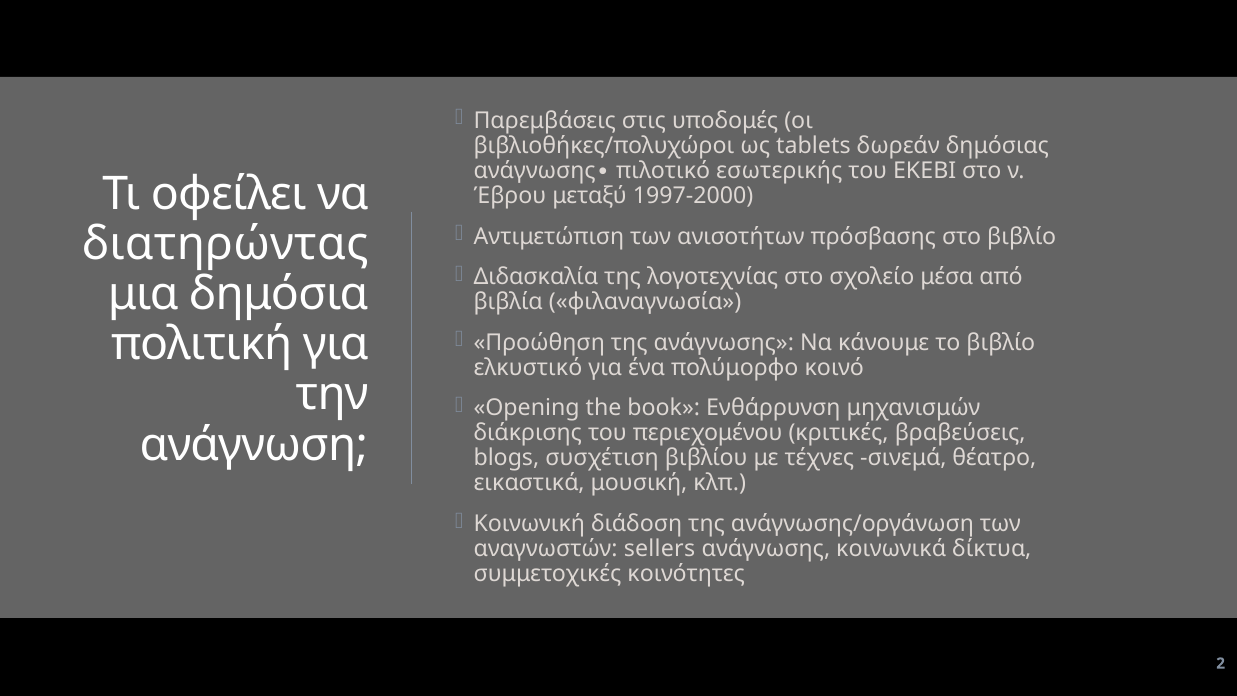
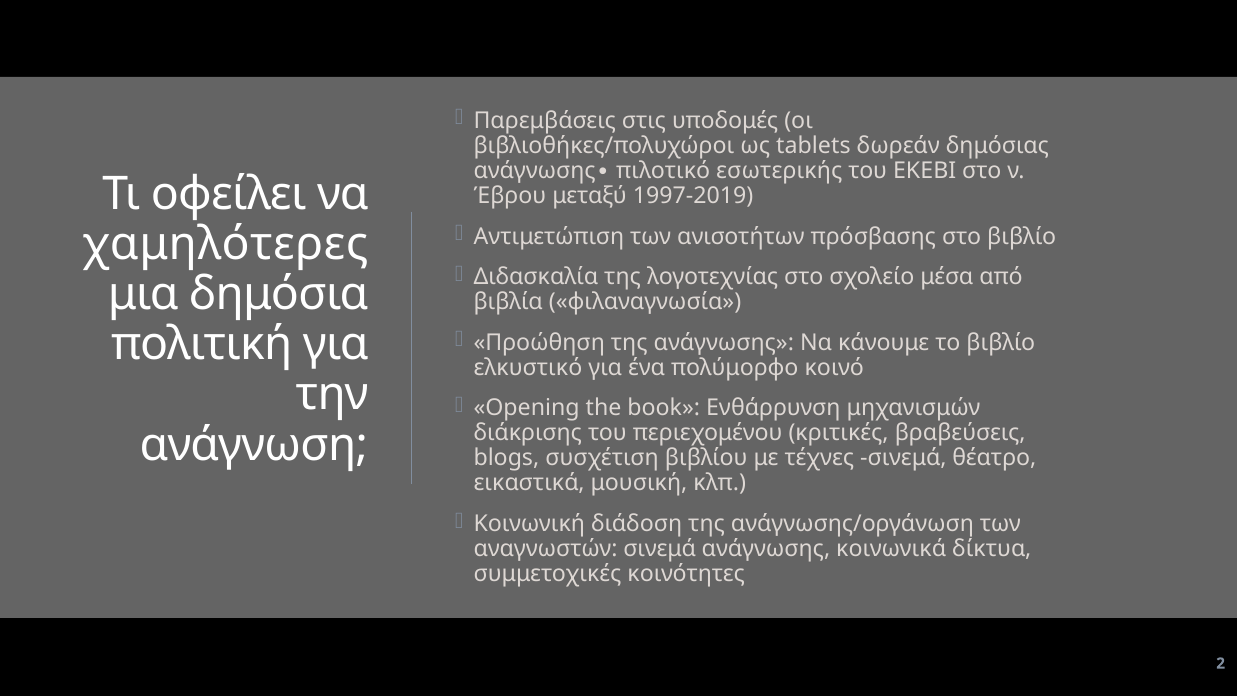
1997-2000: 1997-2000 -> 1997-2019 (693, 196)
διατηρώντας: διατηρώντας -> χαμηλότερες (225, 244)
αναγνωστών sellers: sellers -> σινεμά (660, 549)
